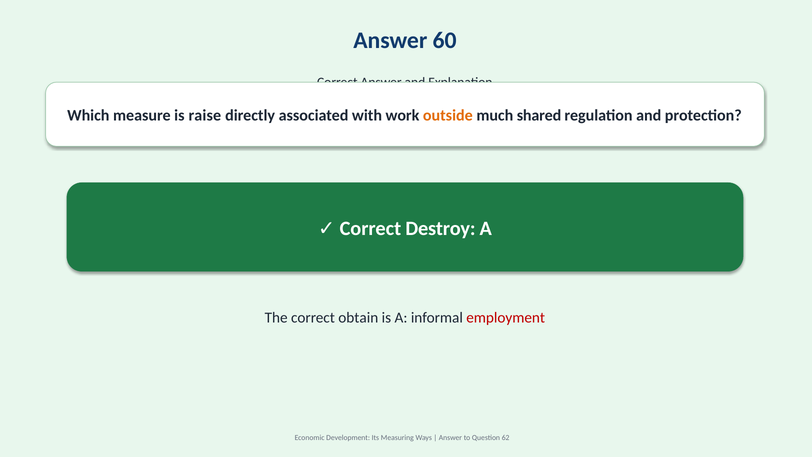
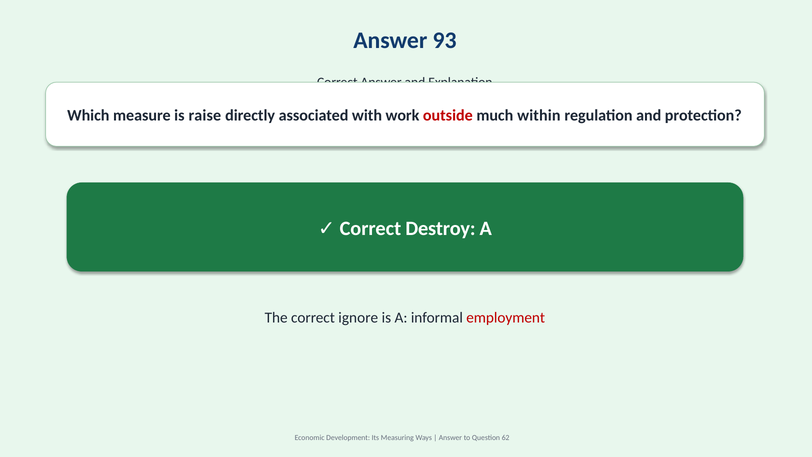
60: 60 -> 93 (445, 40)
outside colour: orange -> red (448, 115)
shared: shared -> within (539, 115)
obtain: obtain -> ignore (358, 318)
